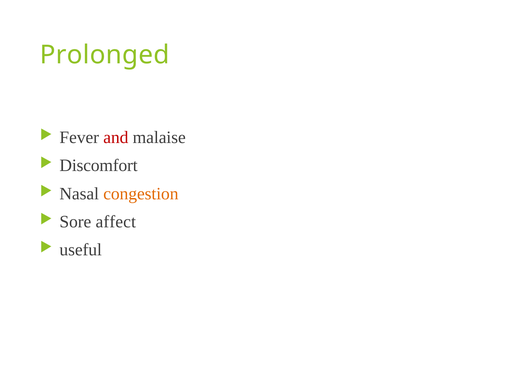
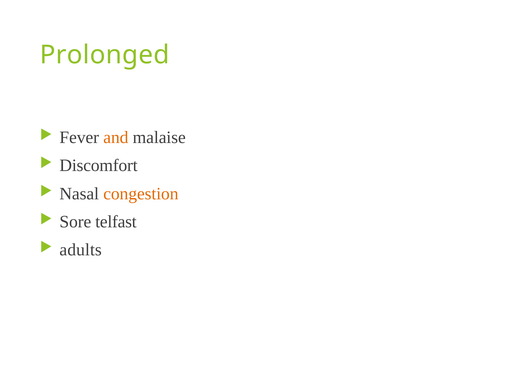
and colour: red -> orange (116, 137)
affect: affect -> telfast (116, 222)
useful: useful -> adults (81, 250)
